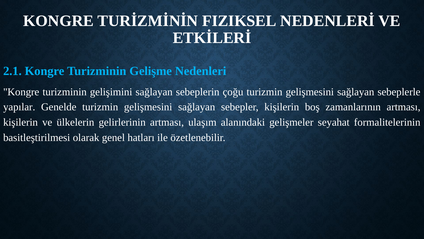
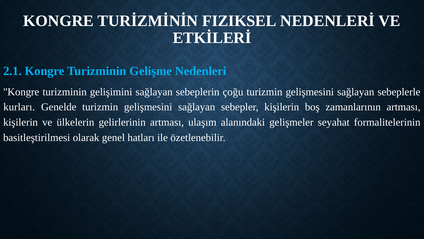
yapılar: yapılar -> kurları (19, 107)
